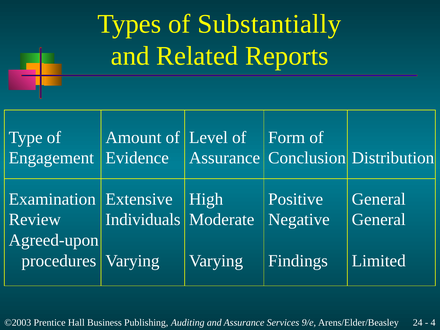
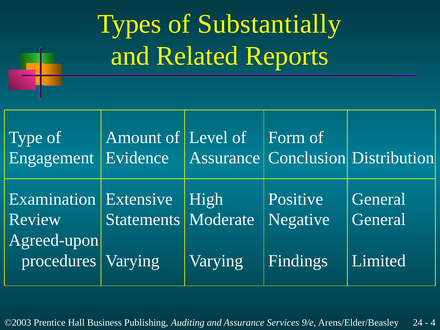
Individuals: Individuals -> Statements (143, 220)
